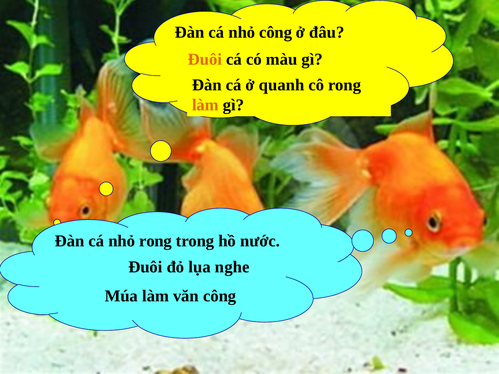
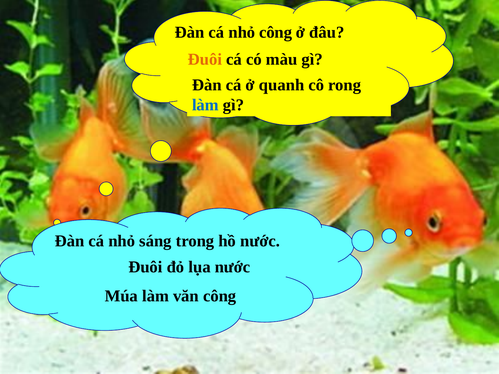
làm colour: orange -> blue (205, 105)
nhỏ rong: rong -> sáng (155, 241)
lụa nghe: nghe -> nước (232, 267)
